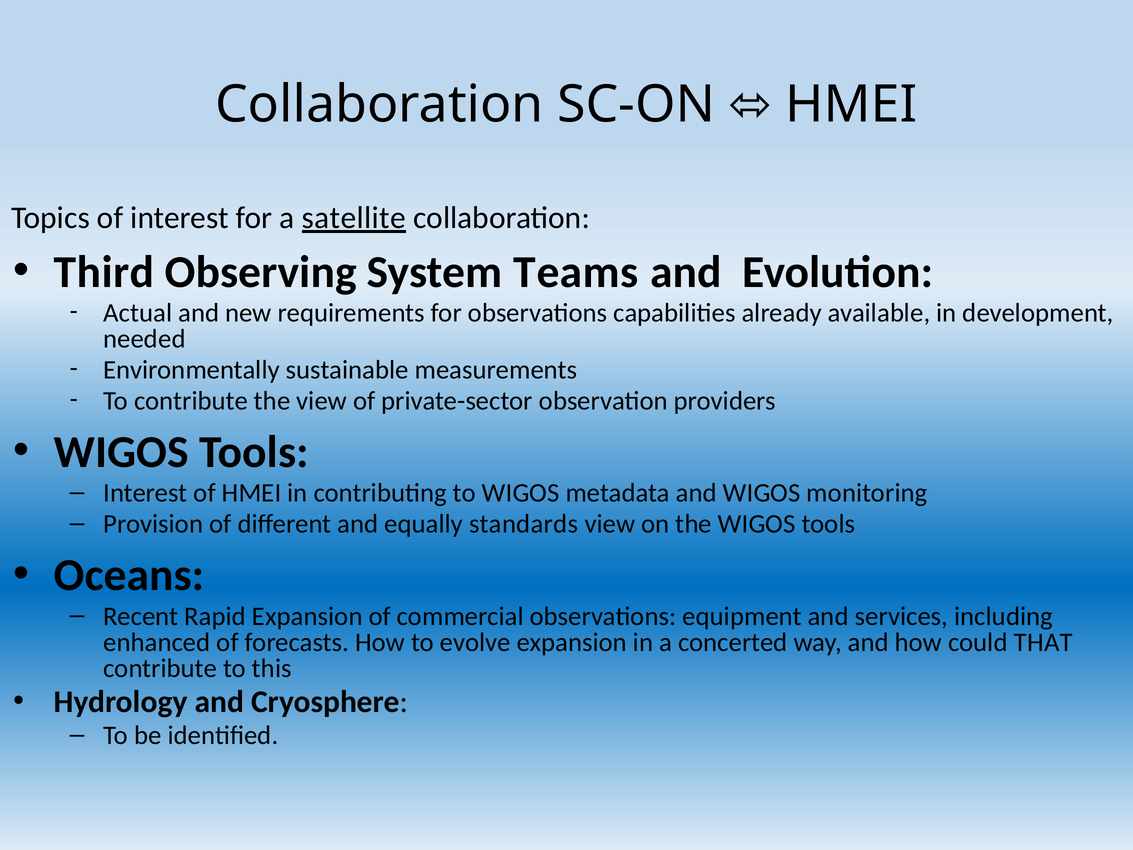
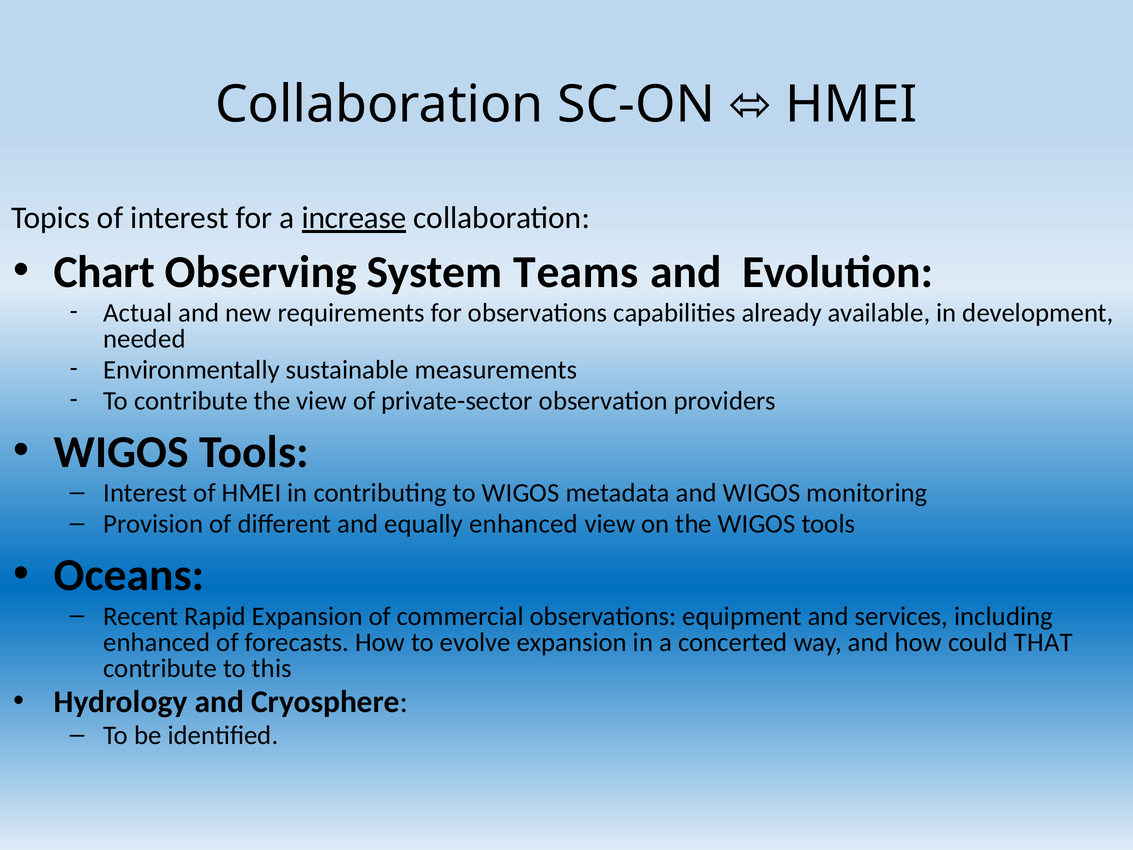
satellite: satellite -> increase (354, 218)
Third: Third -> Chart (104, 272)
equally standards: standards -> enhanced (524, 524)
